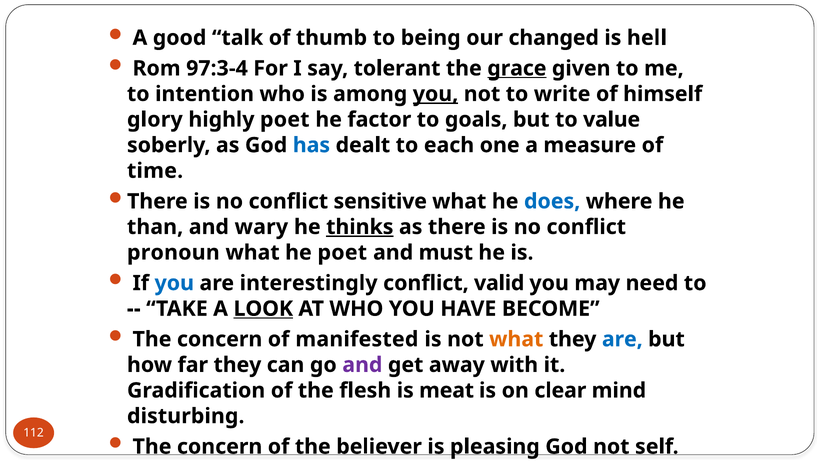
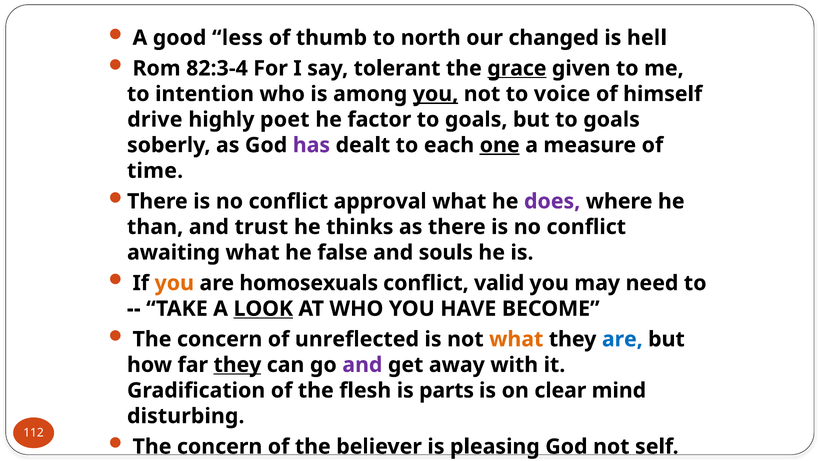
talk: talk -> less (237, 38)
being: being -> north (431, 38)
97:3-4: 97:3-4 -> 82:3-4 (217, 68)
write: write -> voice (562, 94)
glory: glory -> drive (155, 120)
but to value: value -> goals (612, 120)
has colour: blue -> purple (311, 145)
one underline: none -> present (500, 145)
sensitive: sensitive -> approval (380, 201)
does colour: blue -> purple (552, 201)
wary: wary -> trust (261, 227)
thinks underline: present -> none (360, 227)
pronoun: pronoun -> awaiting (174, 253)
he poet: poet -> false (342, 253)
must: must -> souls (446, 253)
you colour: blue -> orange (174, 283)
interestingly: interestingly -> homosexuals (309, 283)
manifested: manifested -> unreflected (357, 339)
they underline: none -> present (237, 365)
meat: meat -> parts (447, 391)
